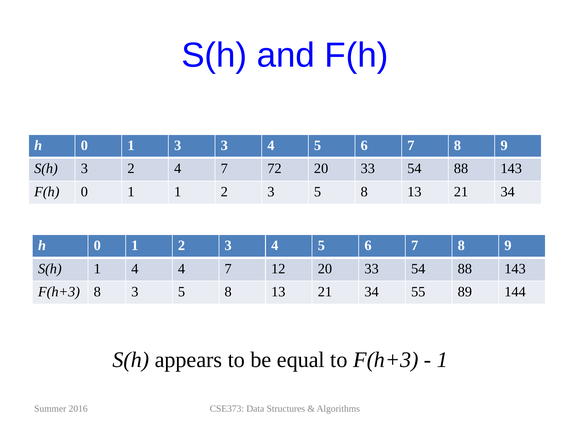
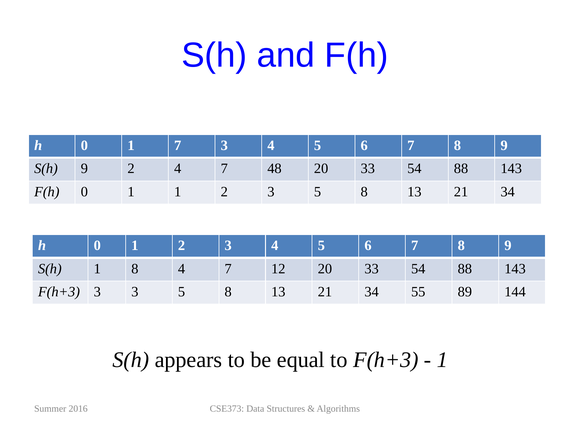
1 3: 3 -> 7 (178, 145)
S(h 3: 3 -> 9 (84, 168)
72: 72 -> 48 (274, 168)
1 4: 4 -> 8 (135, 268)
F(h+3 8: 8 -> 3 (97, 291)
